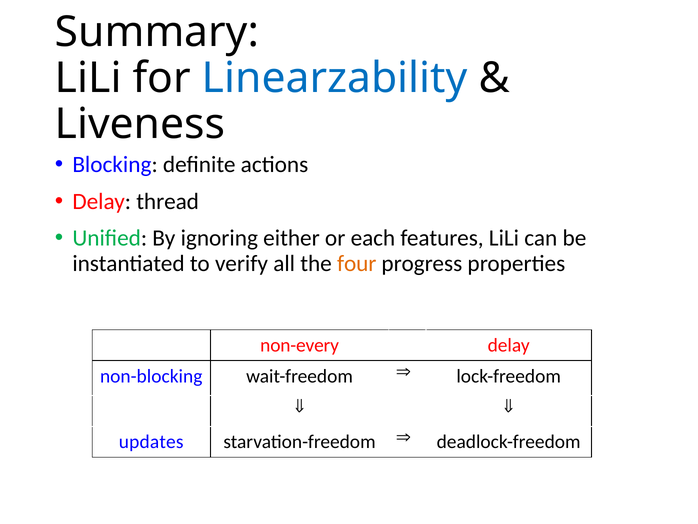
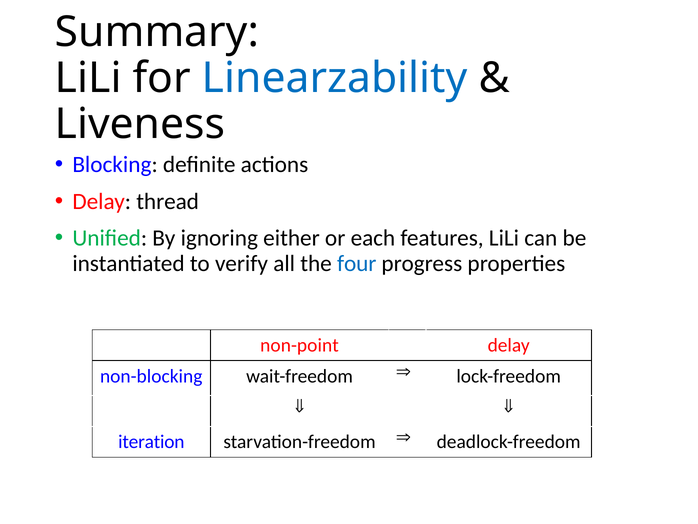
four colour: orange -> blue (357, 263)
non-every: non-every -> non-point (299, 345)
updates: updates -> iteration (151, 442)
